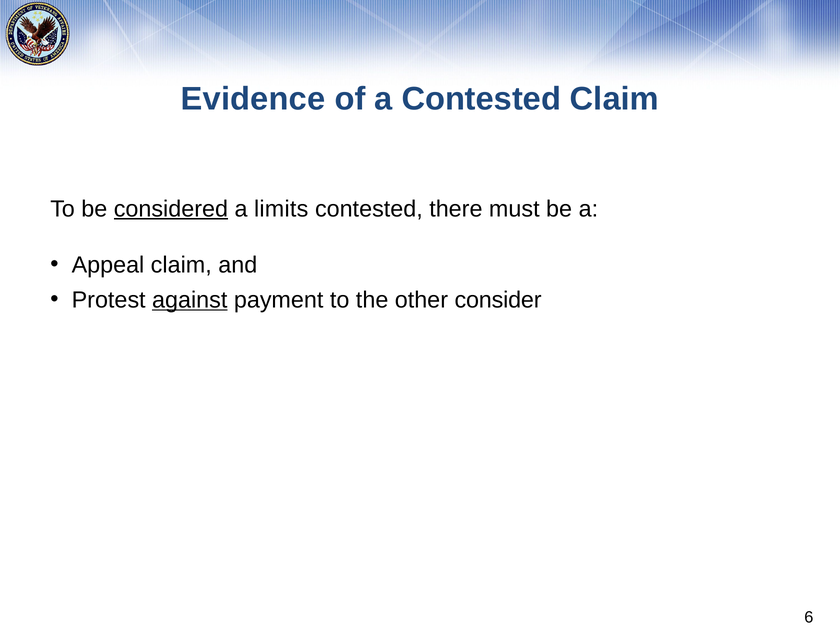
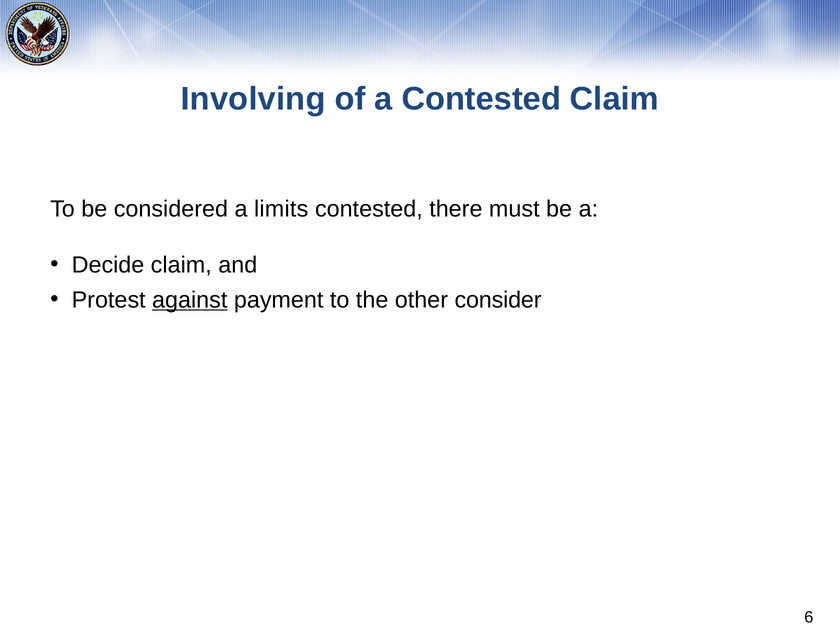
Evidence: Evidence -> Involving (253, 99)
considered underline: present -> none (171, 209)
Appeal: Appeal -> Decide (108, 265)
